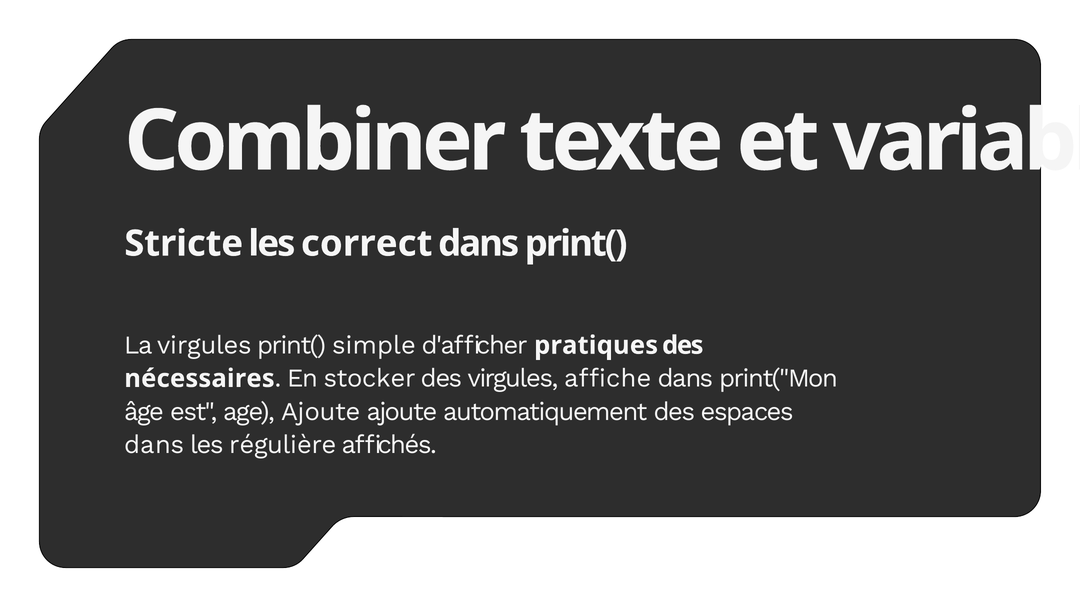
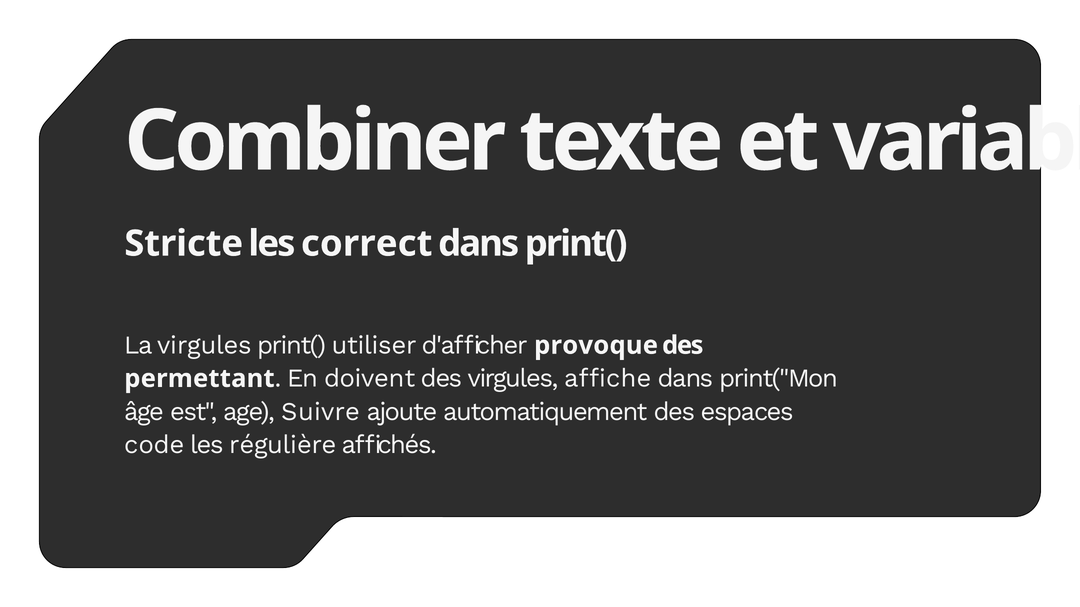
simple: simple -> utiliser (374, 346)
pratiques: pratiques -> provoque (596, 346)
nécessaires: nécessaires -> permettant (199, 379)
stocker: stocker -> doivent (370, 379)
age Ajoute: Ajoute -> Suivre (321, 412)
dans: dans -> code (154, 445)
